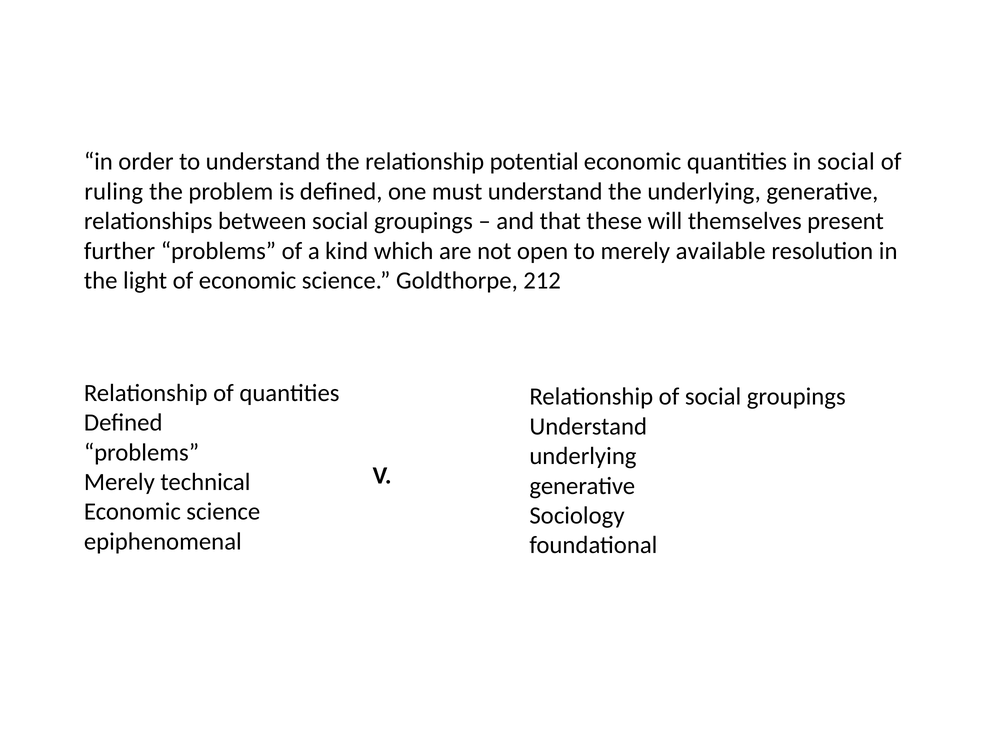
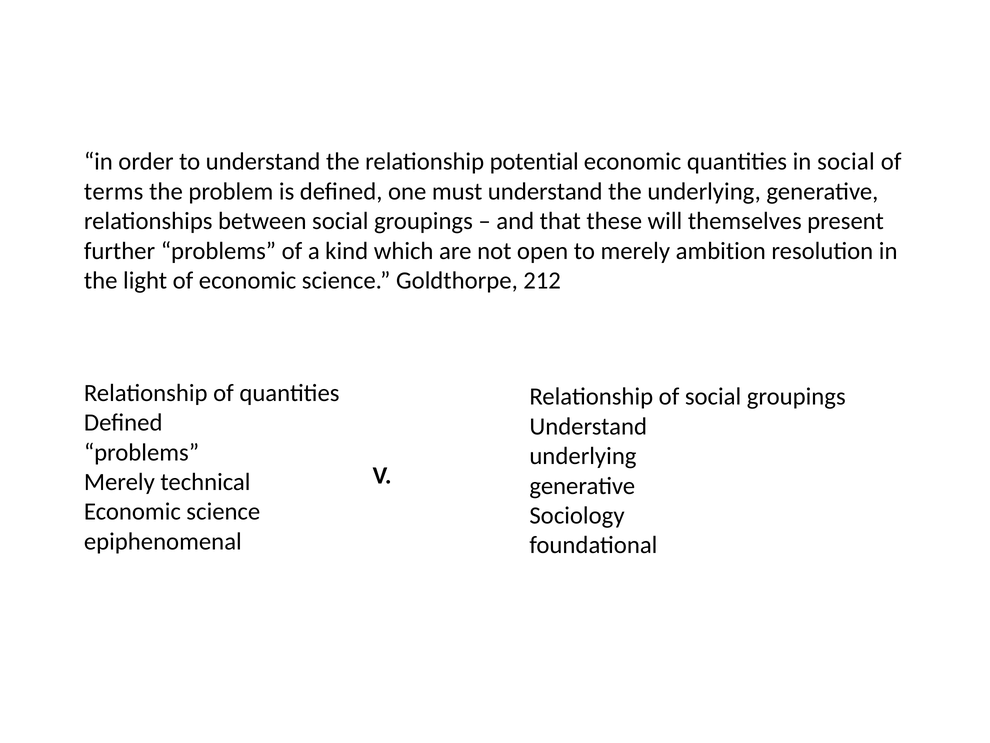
ruling: ruling -> terms (114, 191)
available: available -> ambition (721, 251)
